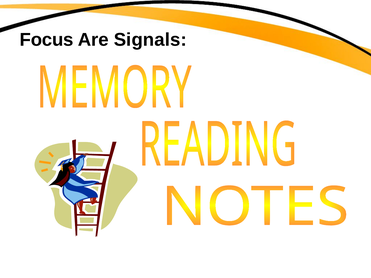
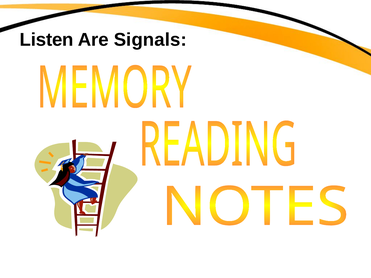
Focus: Focus -> Listen (47, 40)
